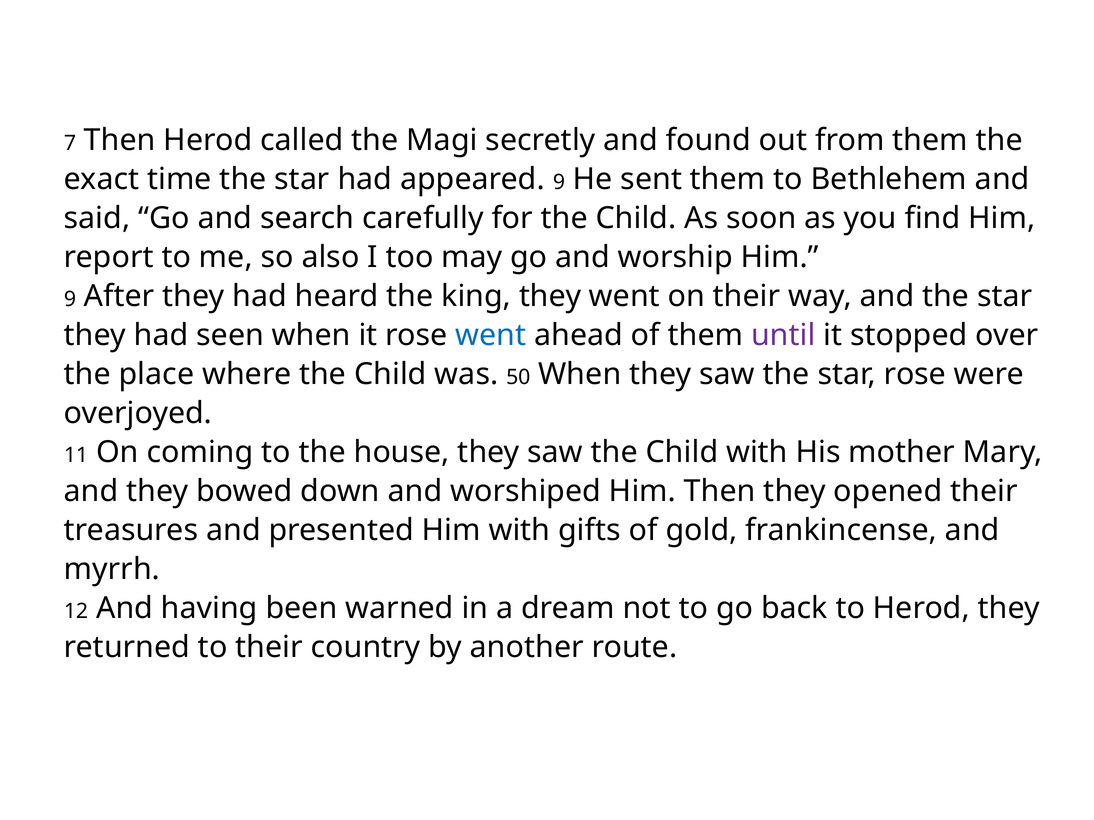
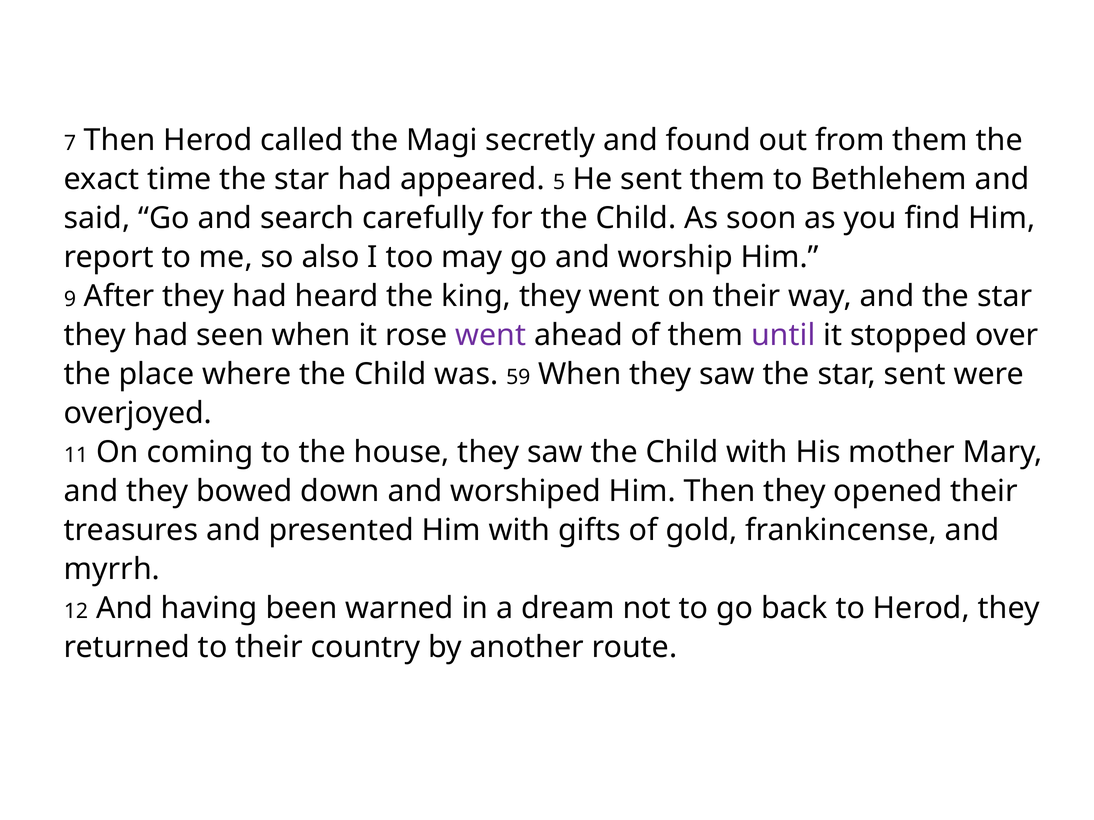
appeared 9: 9 -> 5 (559, 182)
went colour: blue -> purple (491, 336)
50: 50 -> 59 (518, 378)
star rose: rose -> sent (915, 375)
